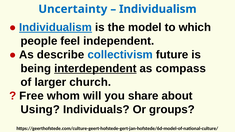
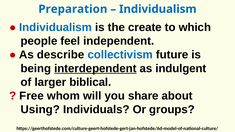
Uncertainty: Uncertainty -> Preparation (73, 9)
Individualism underline: present -> none (56, 27)
model: model -> create (145, 27)
compass: compass -> indulgent (181, 69)
church: church -> biblical (90, 82)
